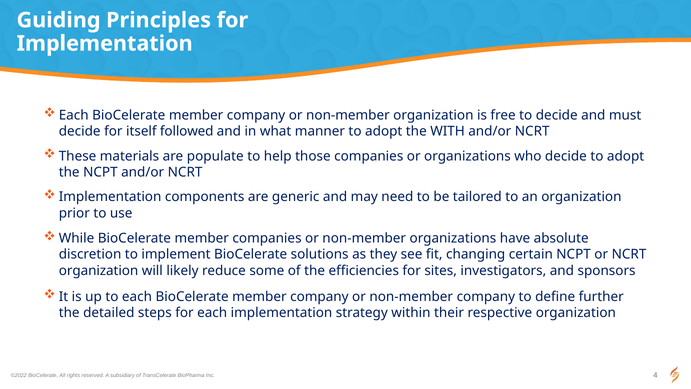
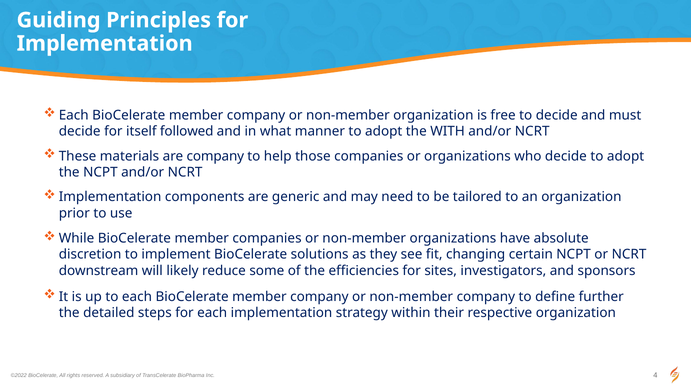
are populate: populate -> company (215, 156)
organization: organization -> downstream (99, 271)
